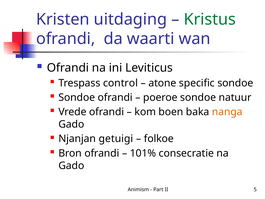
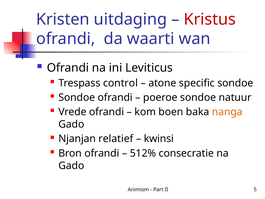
Kristus colour: green -> red (210, 19)
getuigi: getuigi -> relatief (116, 139)
folkoe: folkoe -> kwinsi (159, 139)
101%: 101% -> 512% (143, 153)
